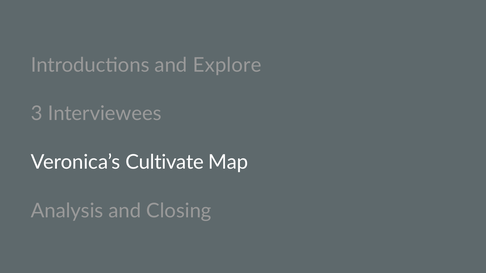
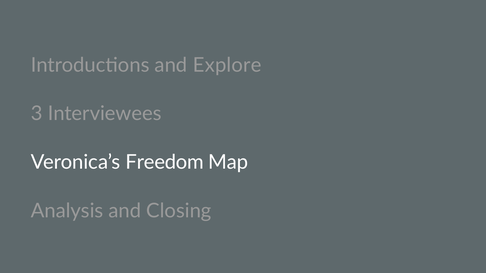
Cultivate: Cultivate -> Freedom (165, 162)
